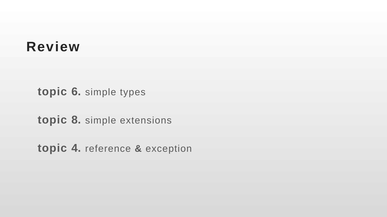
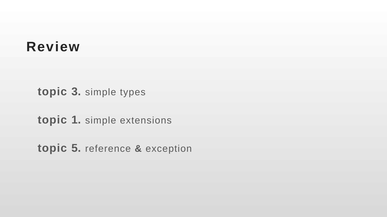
6: 6 -> 3 (76, 92)
8: 8 -> 1 (76, 120)
4: 4 -> 5 (76, 149)
